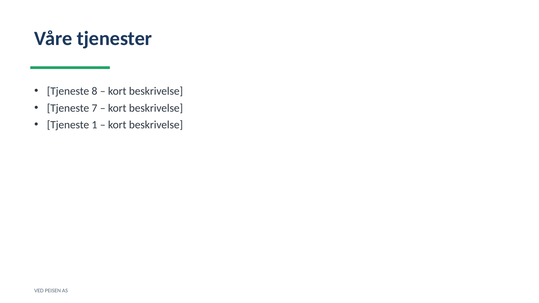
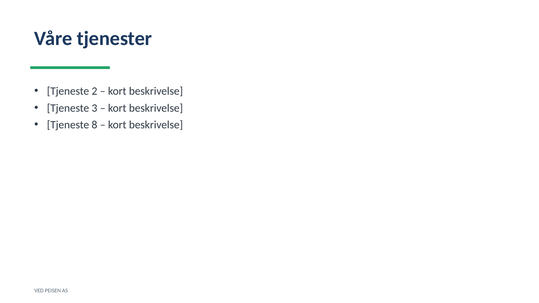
8: 8 -> 2 (94, 91)
7: 7 -> 3 (94, 108)
1: 1 -> 8 (94, 125)
